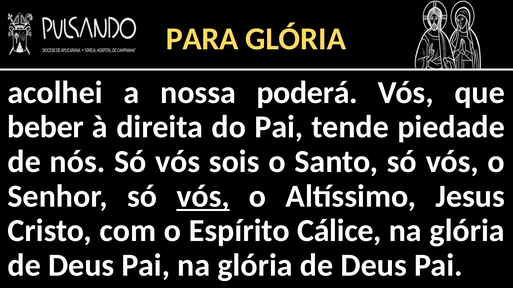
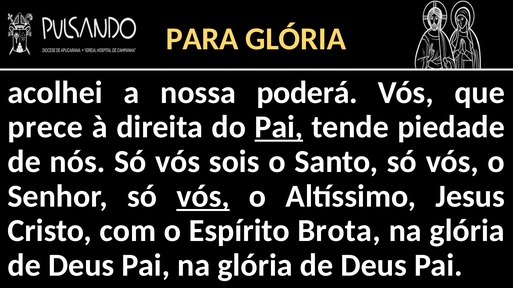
beber: beber -> prece (45, 127)
Pai underline: none -> present (279, 127)
Cálice: Cálice -> Brota (339, 231)
